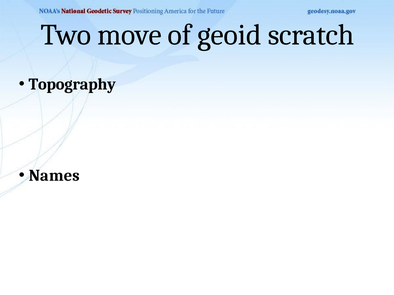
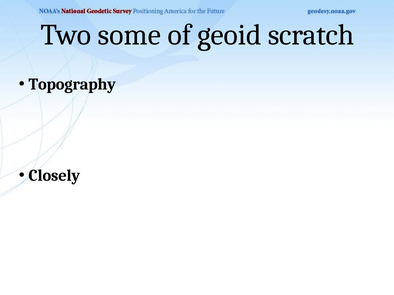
move: move -> some (129, 35)
Names: Names -> Closely (54, 176)
